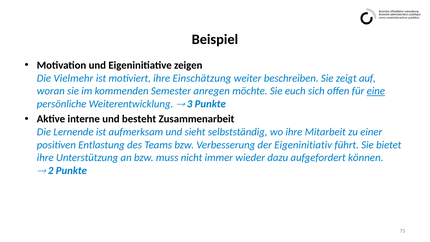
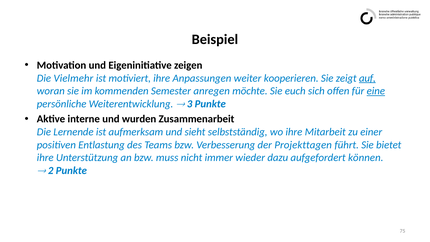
Einschätzung: Einschätzung -> Anpassungen (202, 78)
beschreiben: beschreiben -> kooperieren (291, 78)
auf underline: none -> present (367, 78)
besteht: besteht -> wurden (139, 119)
Eigeninitiativ: Eigeninitiativ -> Projekttagen (303, 145)
